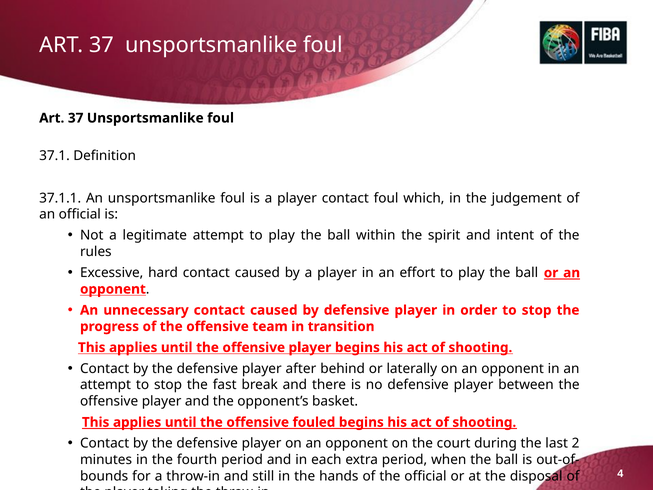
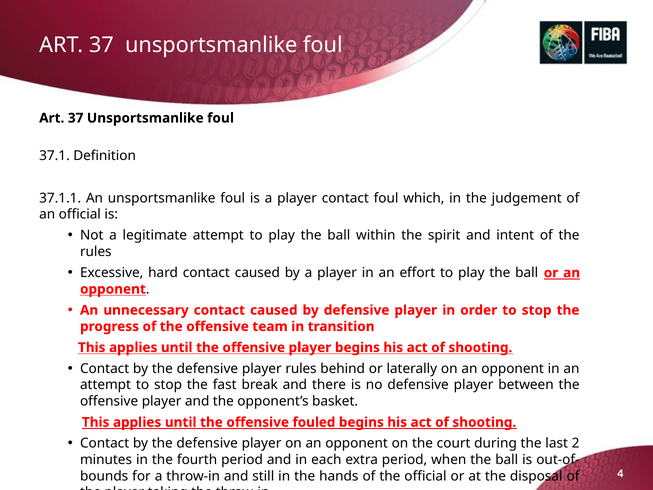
player after: after -> rules (301, 368)
